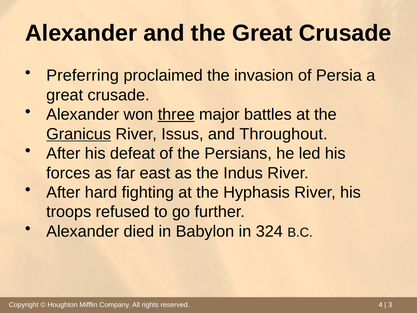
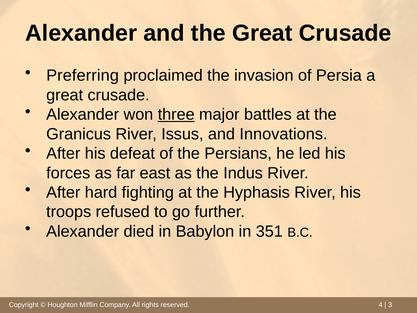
Granicus underline: present -> none (79, 134)
Throughout: Throughout -> Innovations (284, 134)
324: 324 -> 351 (269, 231)
